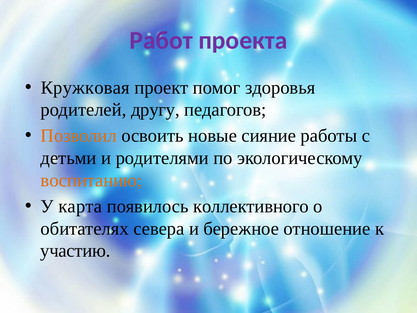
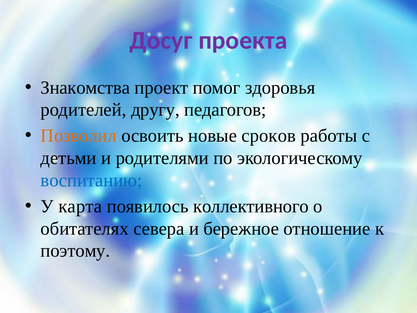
Работ: Работ -> Досуг (161, 40)
Кружковая: Кружковая -> Знакомства (85, 87)
сияние: сияние -> сроков (269, 136)
воспитанию colour: orange -> blue (92, 180)
участию: участию -> поэтому (75, 251)
